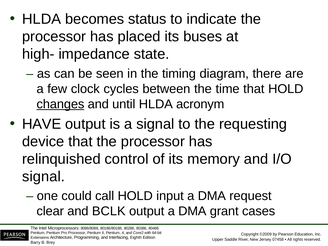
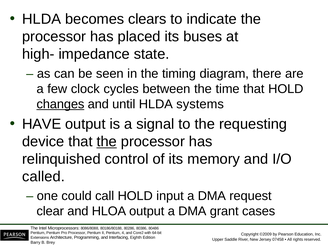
status: status -> clears (147, 19)
acronym: acronym -> systems (200, 104)
the underline: none -> present (107, 142)
signal: signal -> called (44, 177)
BCLK: BCLK -> HLOA (109, 211)
